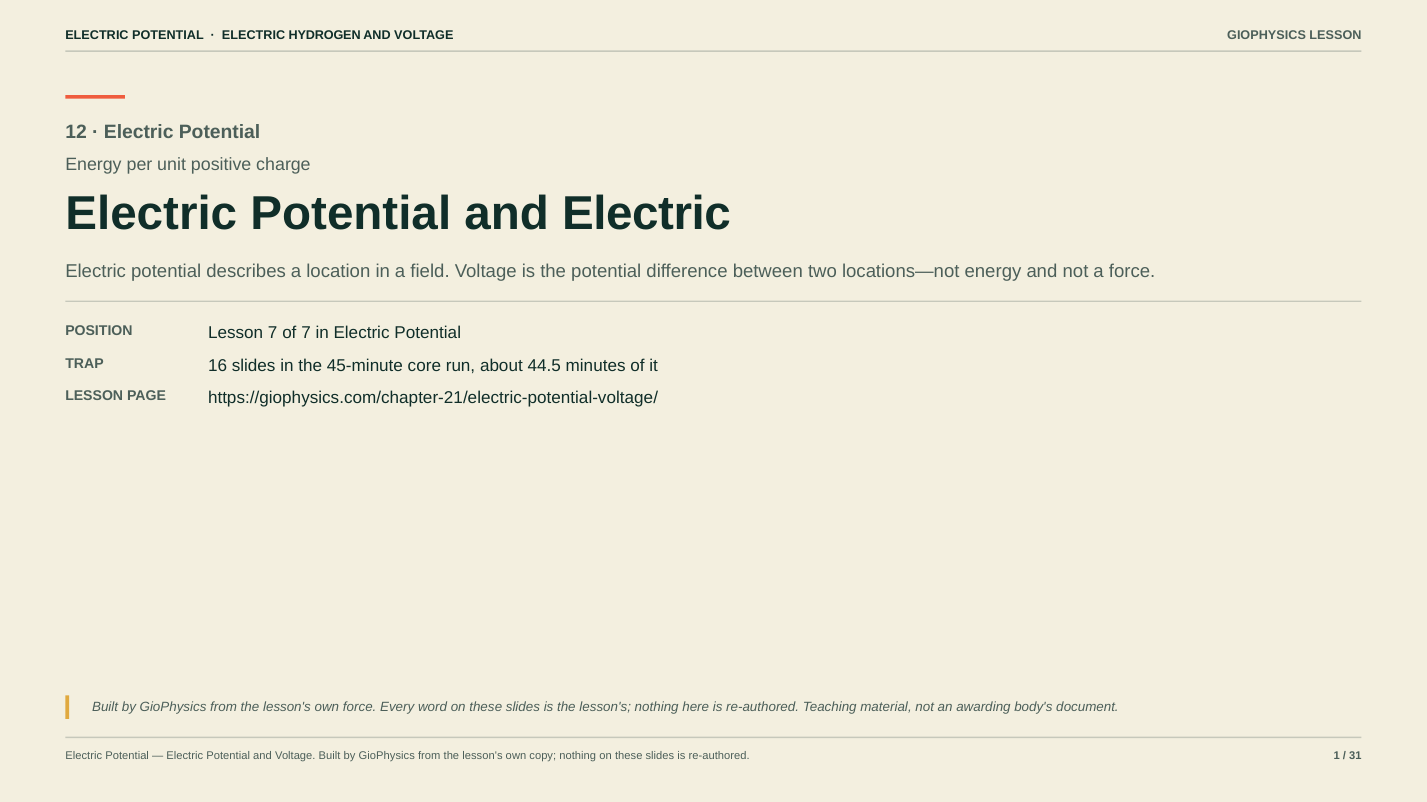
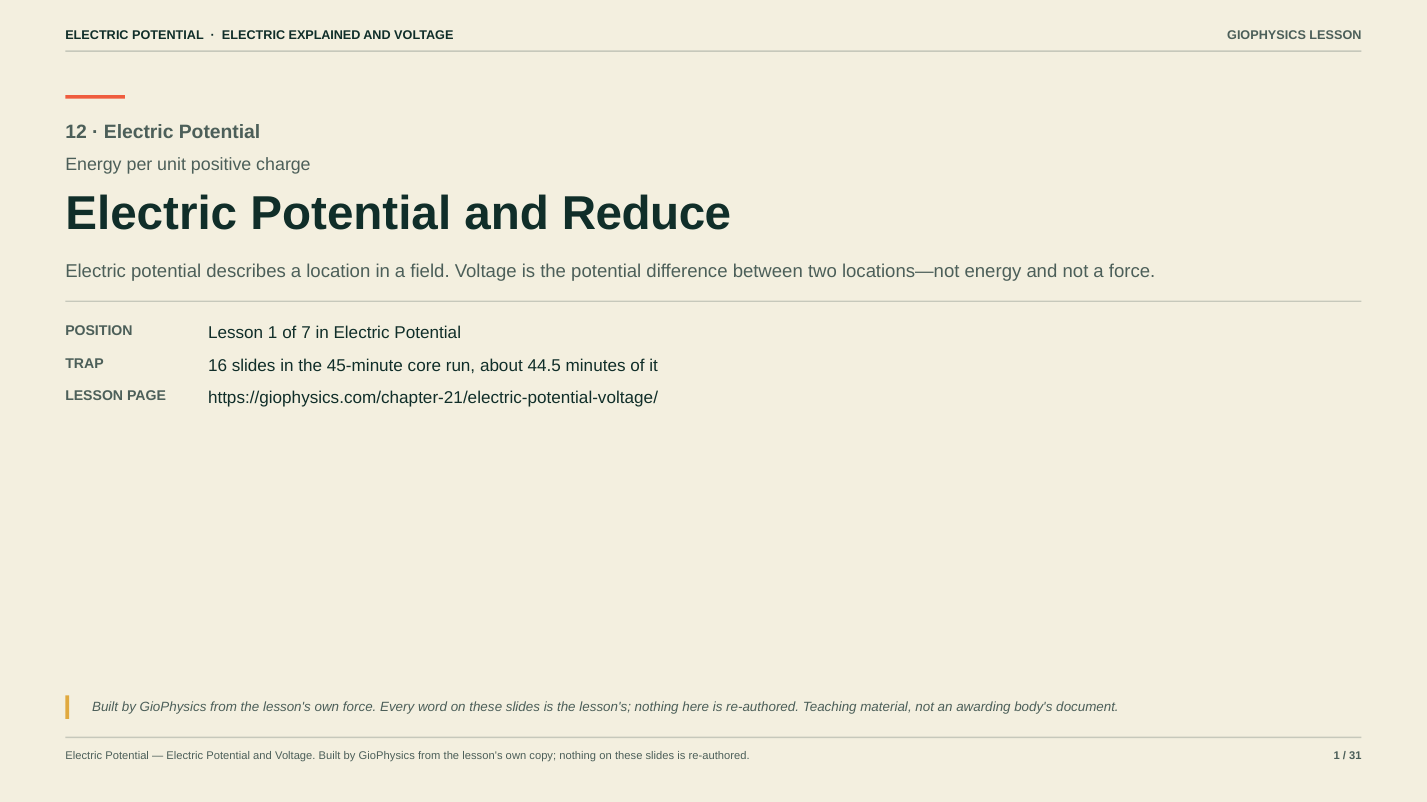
HYDROGEN: HYDROGEN -> EXPLAINED (325, 35)
and Electric: Electric -> Reduce (646, 214)
Lesson 7: 7 -> 1 (273, 333)
